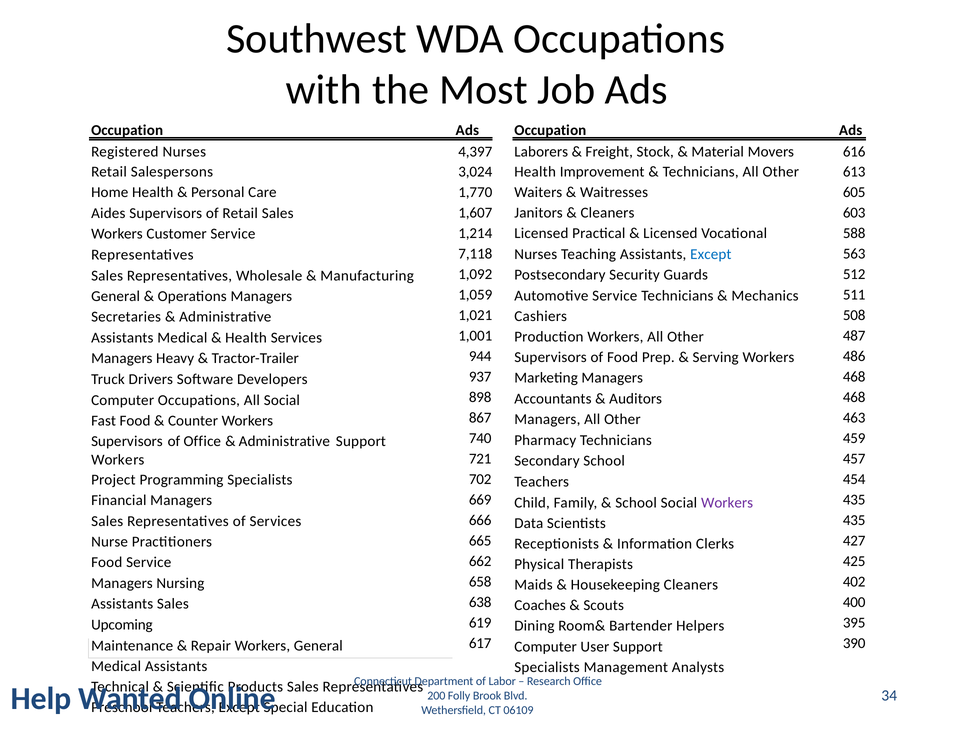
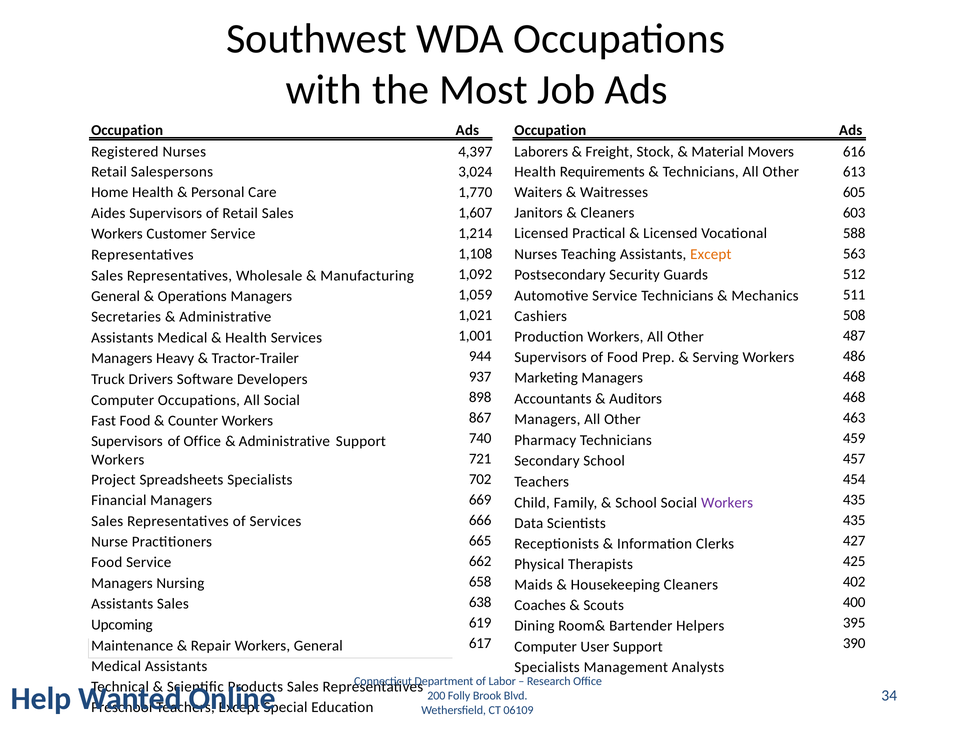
Improvement: Improvement -> Requirements (602, 172)
7,118: 7,118 -> 1,108 (475, 254)
Except colour: blue -> orange (711, 254)
Programming: Programming -> Spreadsheets (181, 480)
